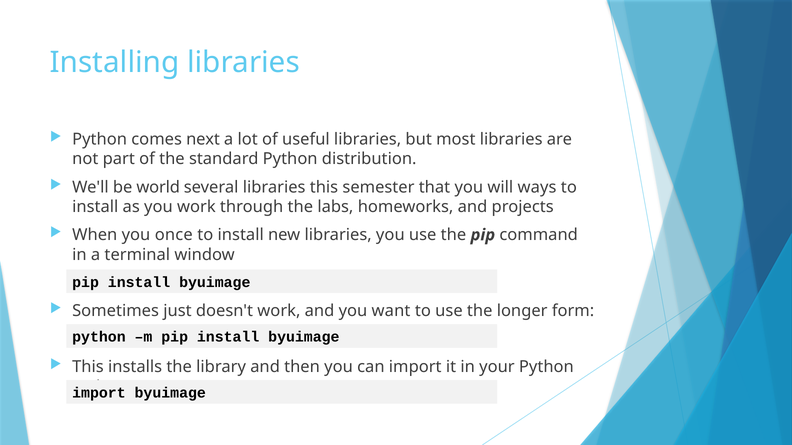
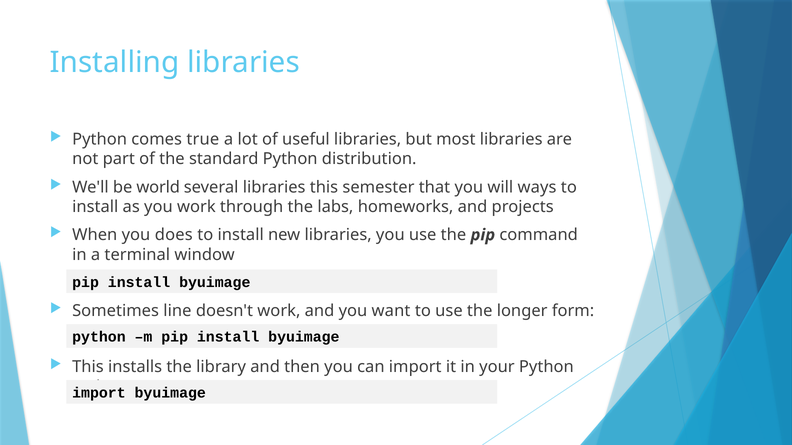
next: next -> true (203, 139)
once: once -> does (174, 235)
just: just -> line (177, 311)
